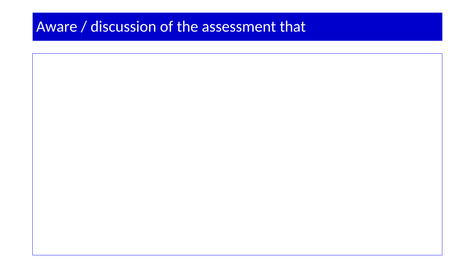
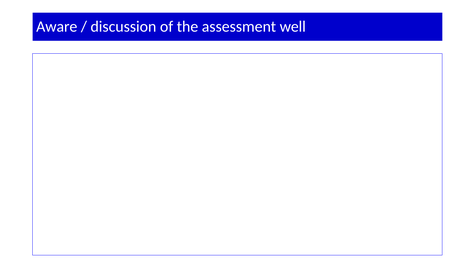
that: that -> well (293, 27)
